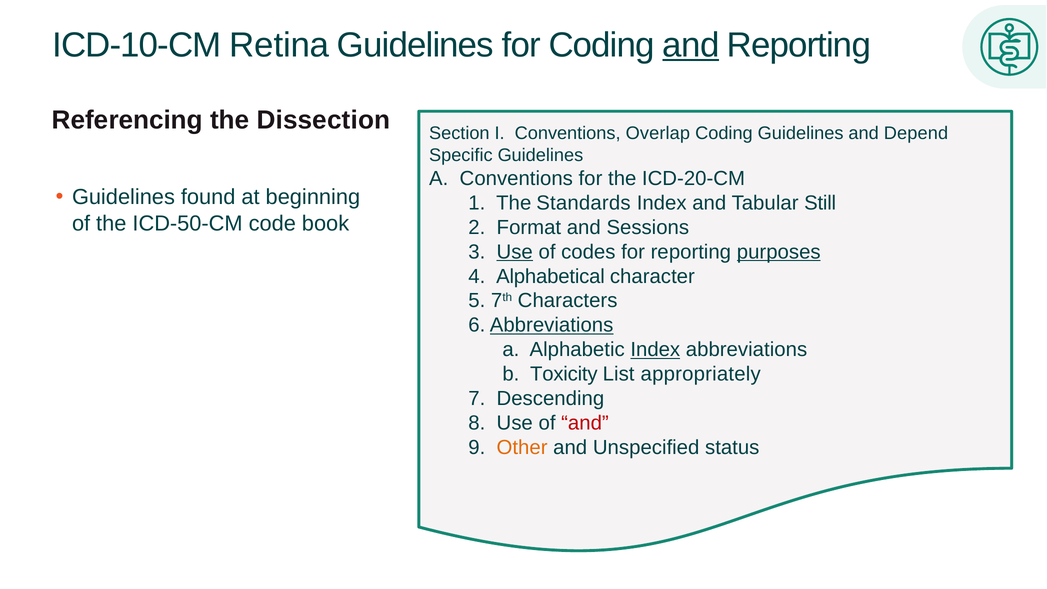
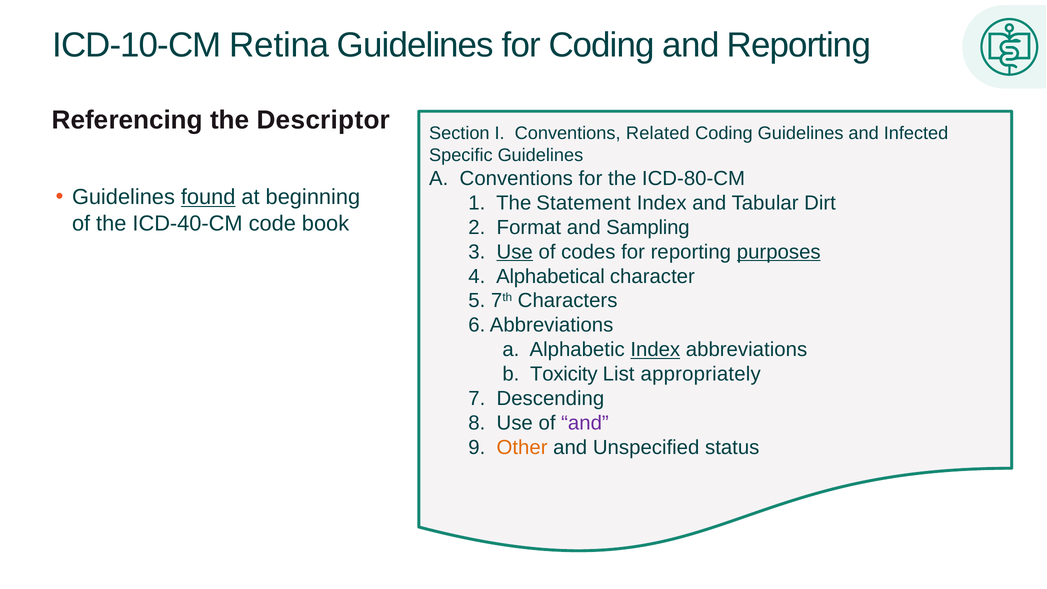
and underline: present -> none (691, 45)
Dissection: Dissection -> Descriptor (323, 120)
Overlap: Overlap -> Related (658, 133)
Depend: Depend -> Infected (916, 133)
ICD-20-CM: ICD-20-CM -> ICD-80-CM (694, 179)
found underline: none -> present (208, 197)
Standards: Standards -> Statement (583, 203)
Still: Still -> Dirt (820, 203)
ICD-50-CM: ICD-50-CM -> ICD-40-CM (188, 223)
Sessions: Sessions -> Sampling (648, 227)
Abbreviations underline: present -> none (552, 325)
and colour: red -> purple (585, 423)
